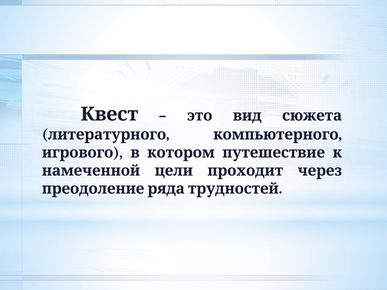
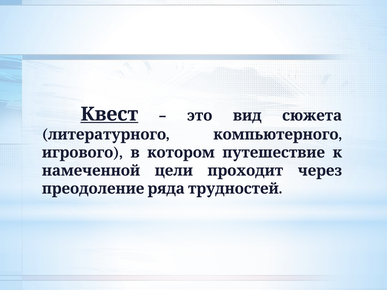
Квест underline: none -> present (109, 114)
